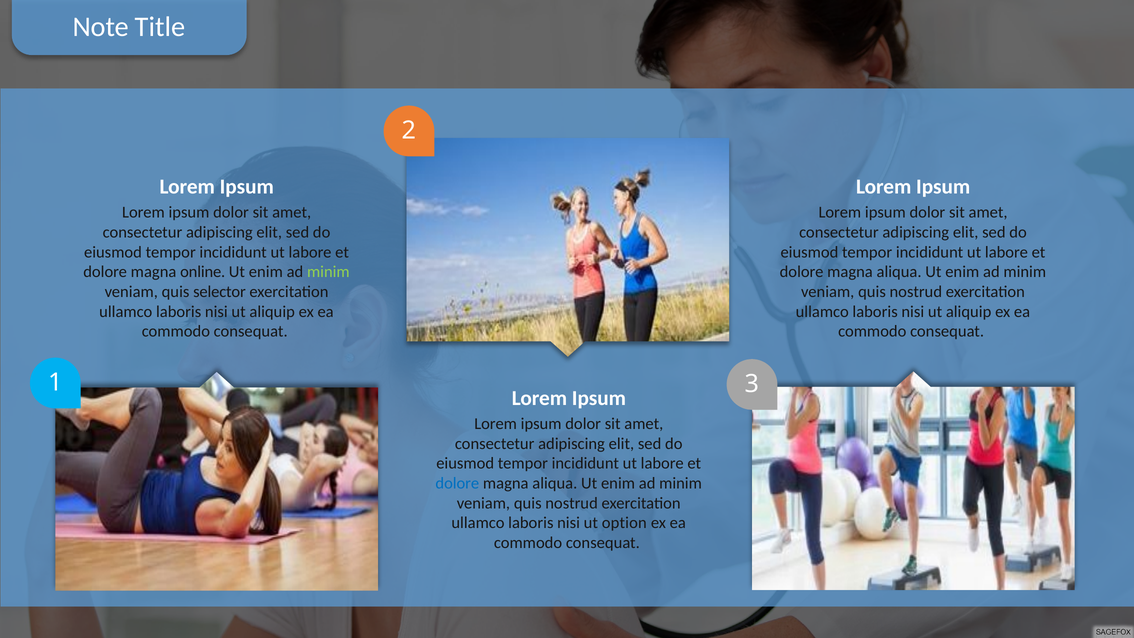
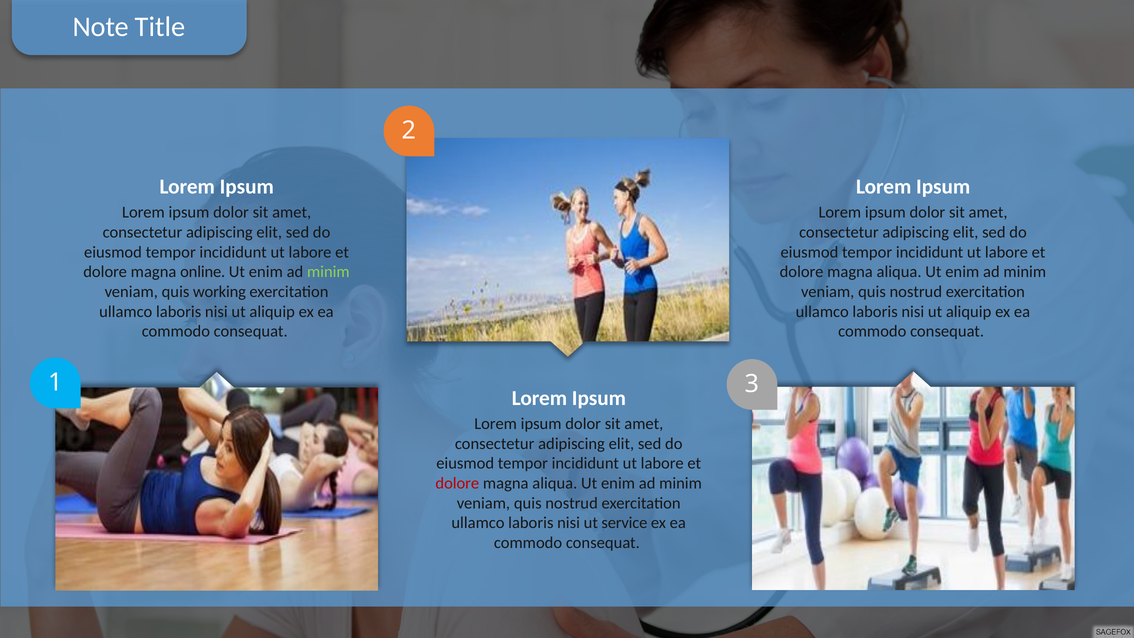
selector: selector -> working (219, 292)
dolore colour: blue -> red (457, 483)
option: option -> service (624, 523)
